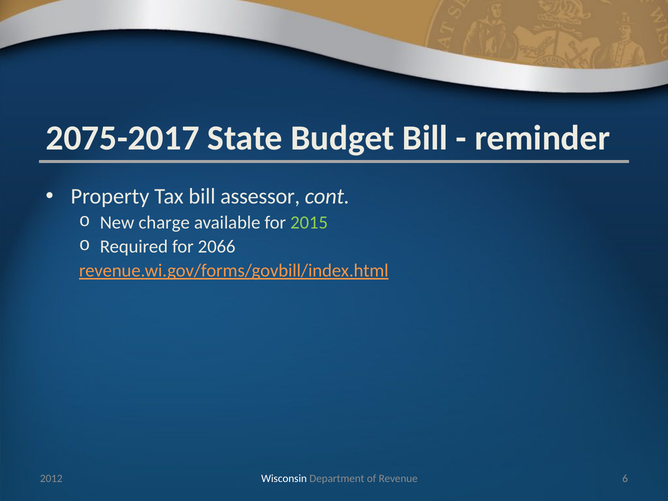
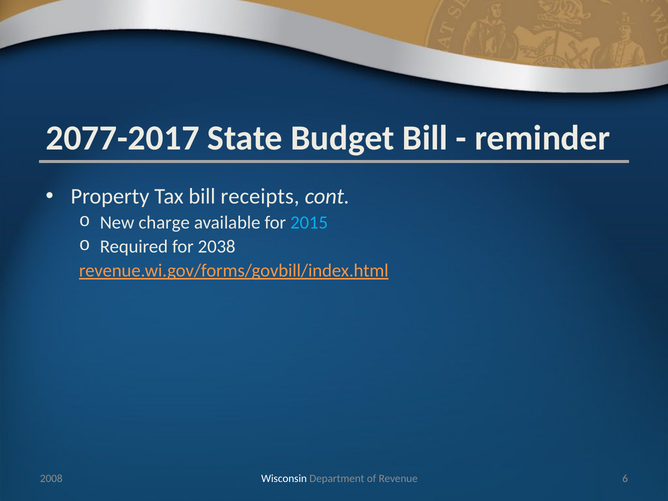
2075-2017: 2075-2017 -> 2077-2017 (123, 138)
assessor: assessor -> receipts (260, 196)
2015 colour: light green -> light blue (309, 222)
2066: 2066 -> 2038 (217, 247)
2012: 2012 -> 2008 (51, 478)
